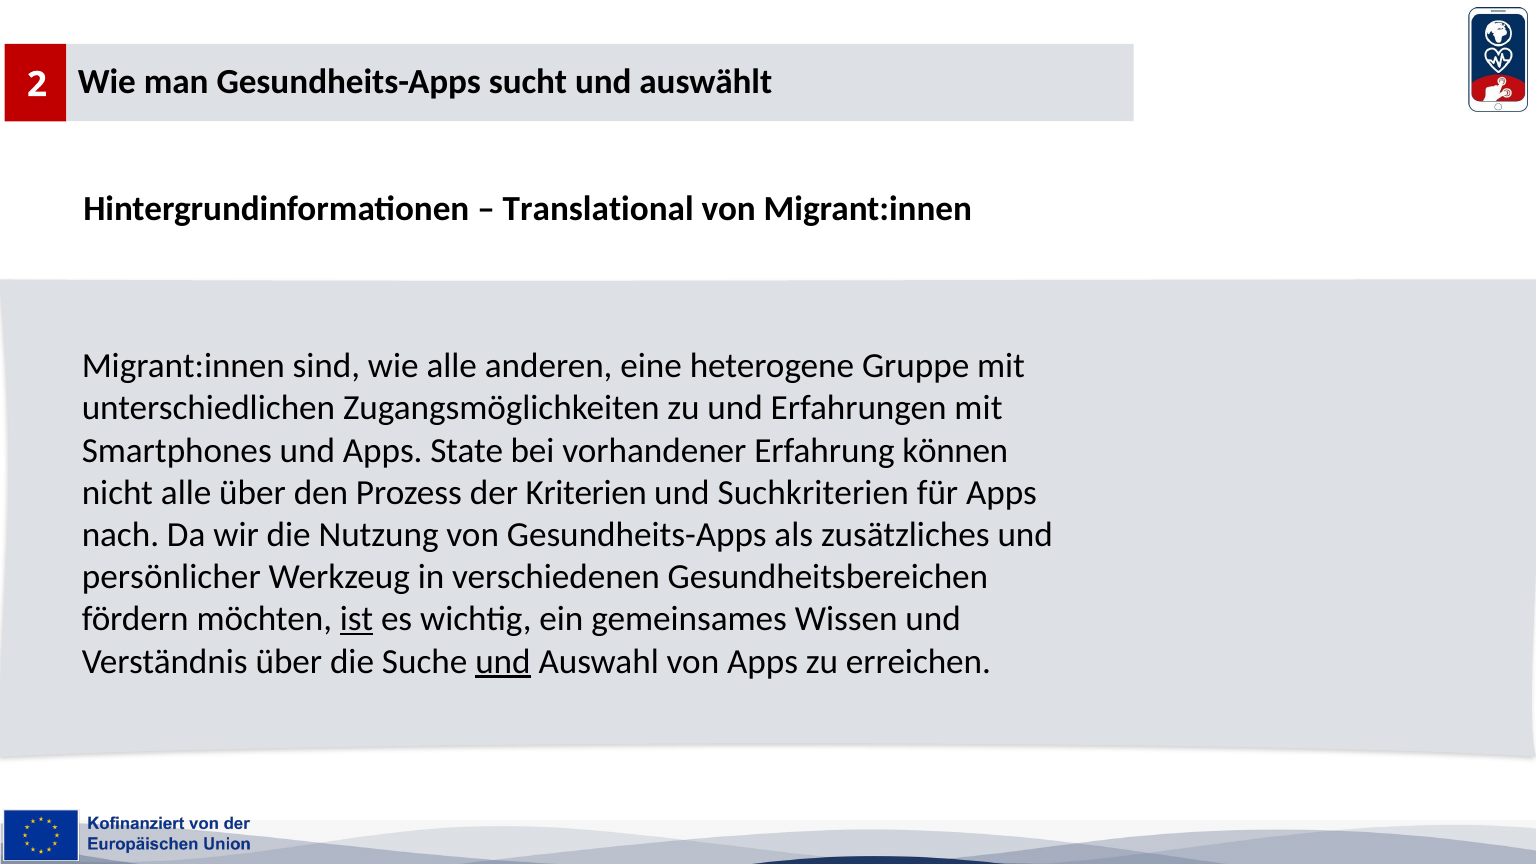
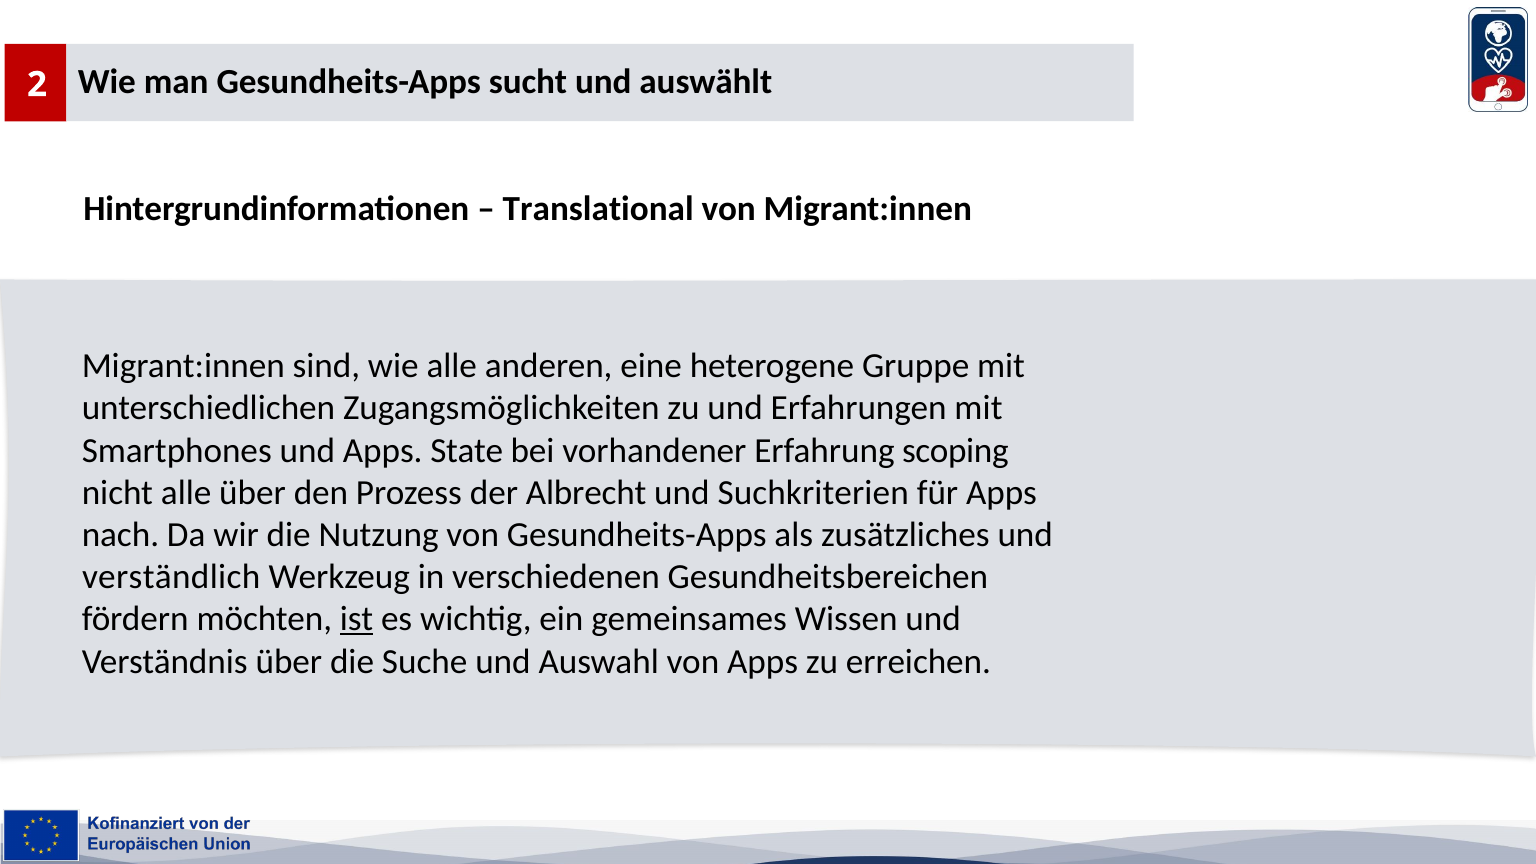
können: können -> scoping (955, 450)
Kriterien: Kriterien -> Albrecht (586, 493)
persönlicher: persönlicher -> verständlich (171, 577)
und underline: present -> none (503, 661)
